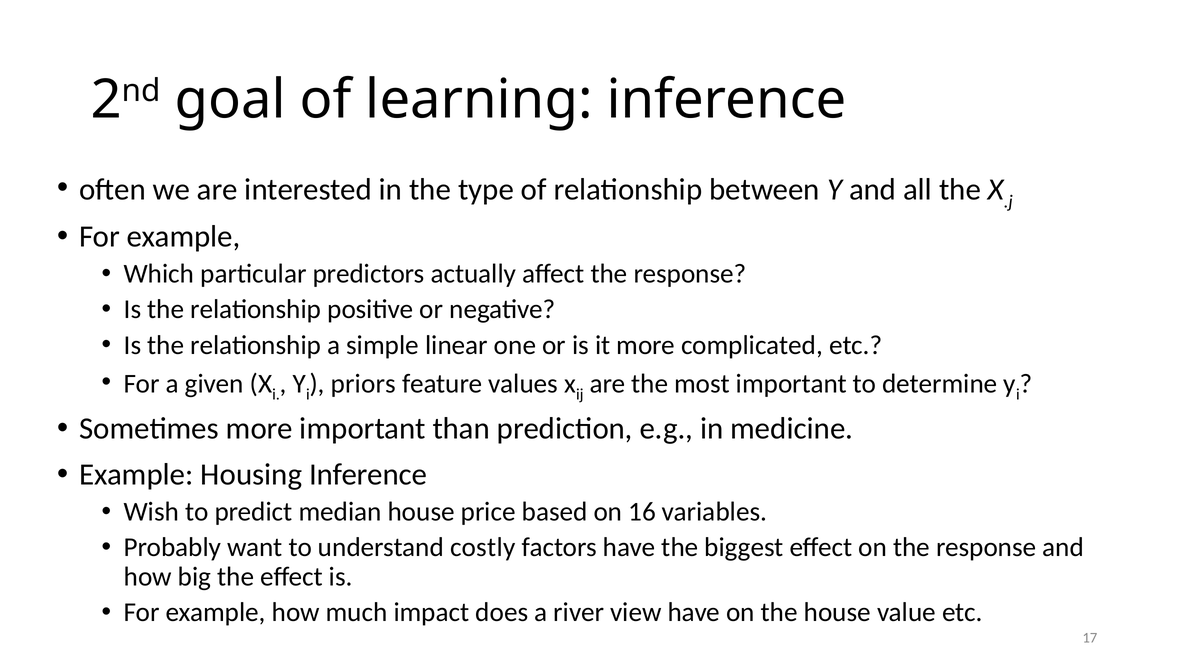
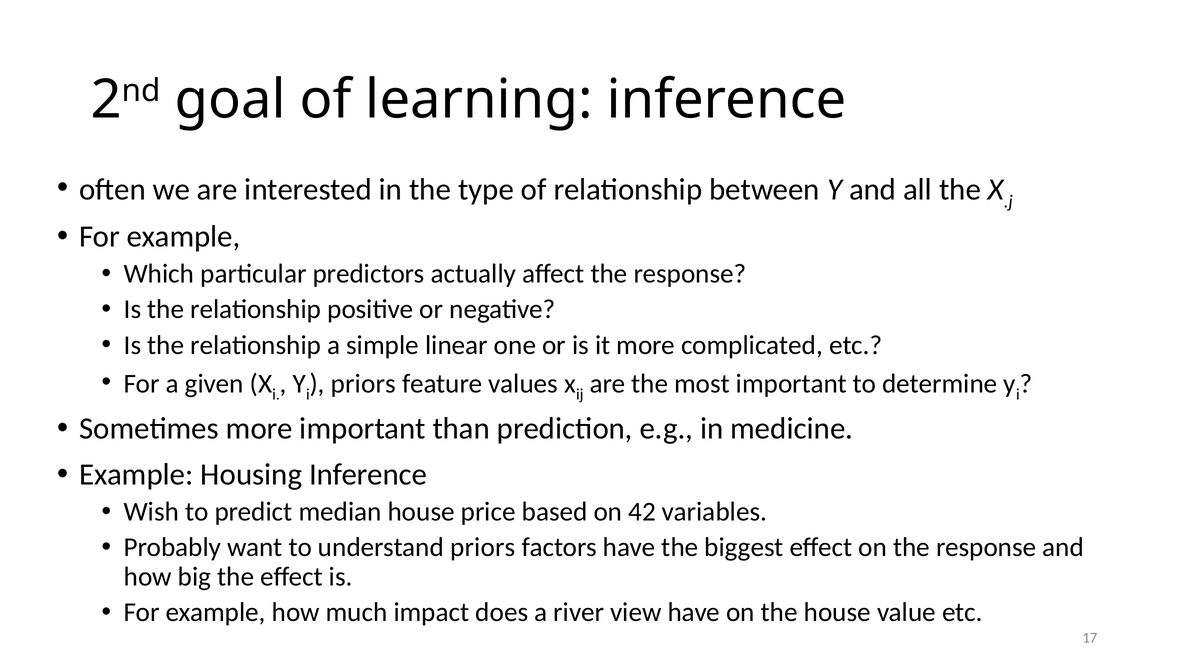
16: 16 -> 42 (642, 512)
understand costly: costly -> priors (483, 548)
